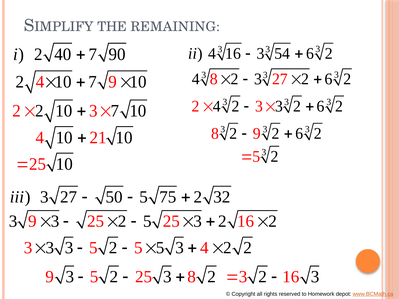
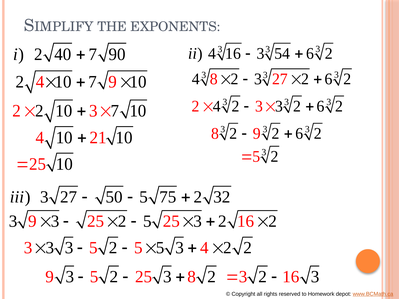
REMAINING: REMAINING -> EXPONENTS (175, 27)
